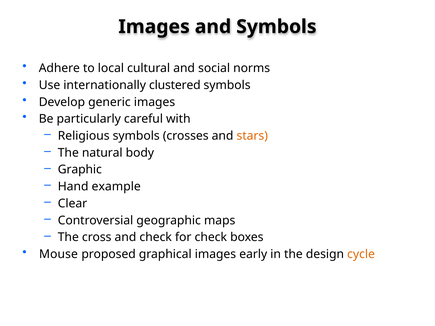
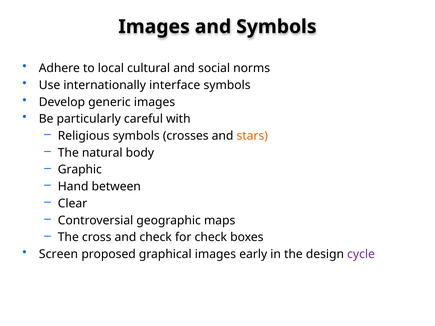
clustered: clustered -> interface (175, 85)
example: example -> between (116, 187)
Mouse: Mouse -> Screen (58, 254)
cycle colour: orange -> purple (361, 254)
